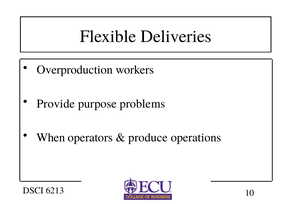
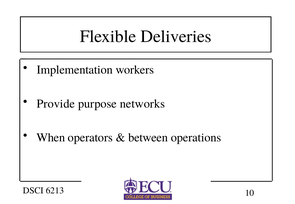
Overproduction: Overproduction -> Implementation (75, 70)
problems: problems -> networks (142, 104)
produce: produce -> between (148, 138)
